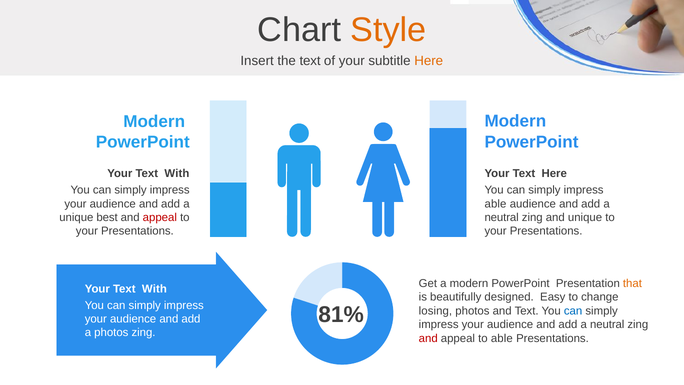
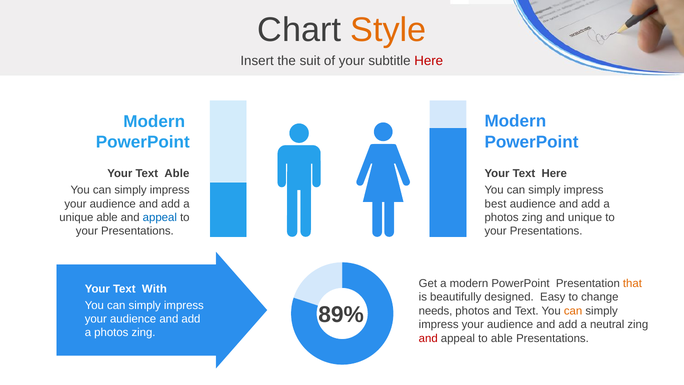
the text: text -> suit (310, 61)
Here colour: orange -> red (429, 61)
With: With -> Able (177, 174)
able: able -> best (496, 204)
unique best: best -> able (107, 217)
appeal colour: red -> blue (160, 217)
neutral: neutral -> photos (502, 217)
81%: 81% -> 89% (341, 314)
losing: losing -> needs (436, 311)
can colour: blue -> orange (573, 311)
